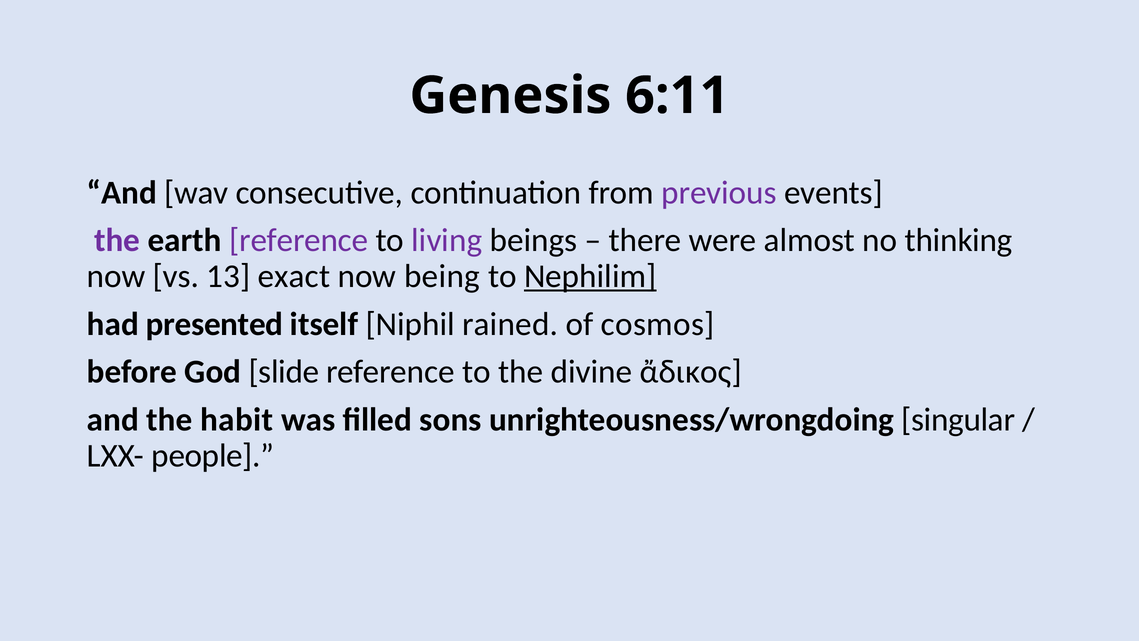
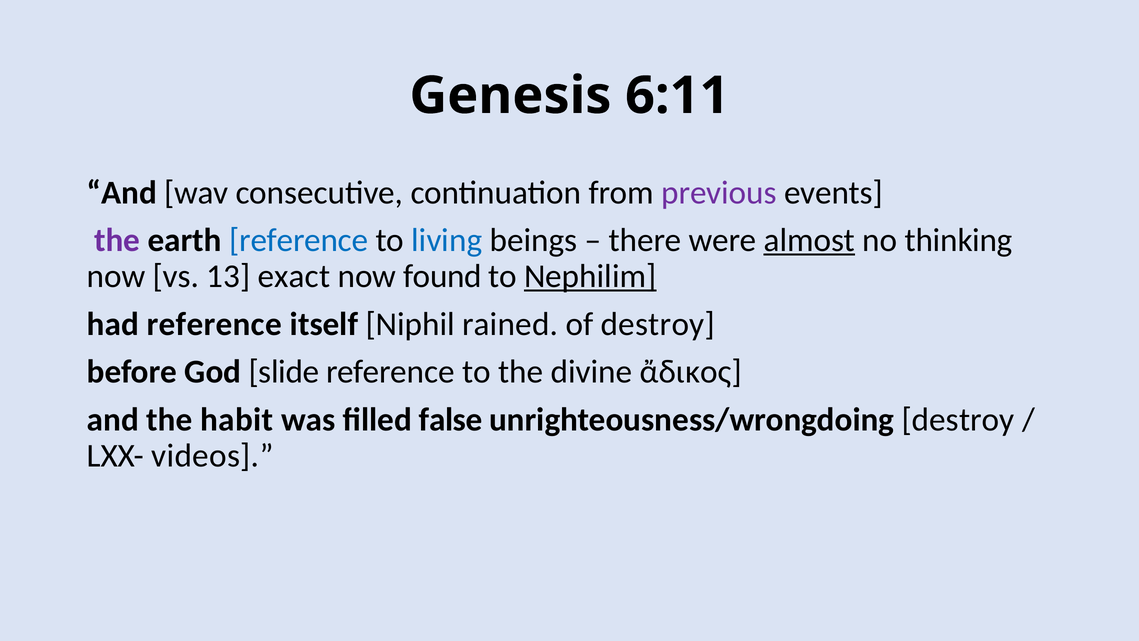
reference colour: purple -> blue (299, 240)
living colour: purple -> blue (447, 240)
almost underline: none -> present (809, 240)
being: being -> found (442, 276)
had presented: presented -> reference (214, 324)
of cosmos: cosmos -> destroy (658, 324)
sons: sons -> false (451, 419)
unrighteousness/wrongdoing singular: singular -> destroy (958, 419)
people: people -> videos (213, 455)
